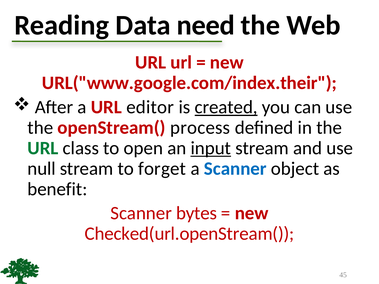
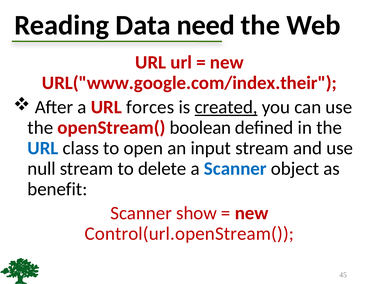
editor: editor -> forces (150, 107)
process: process -> boolean (200, 128)
URL colour: green -> blue (43, 148)
input underline: present -> none (211, 148)
forget: forget -> delete (162, 169)
bytes: bytes -> show (196, 213)
Checked(url.openStream(: Checked(url.openStream( -> Control(url.openStream( (189, 234)
